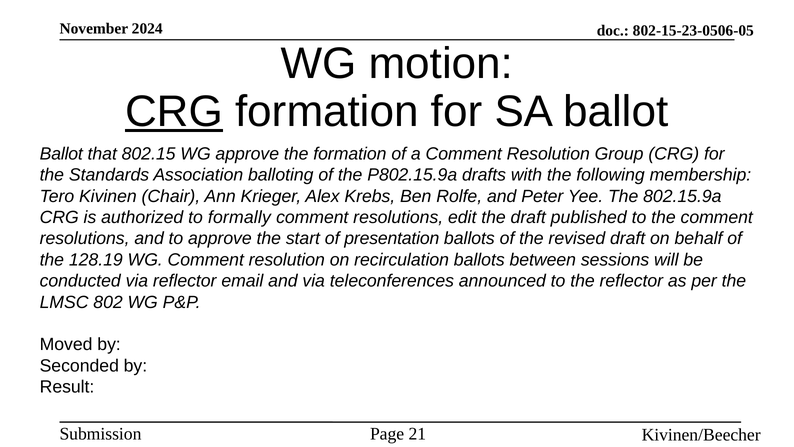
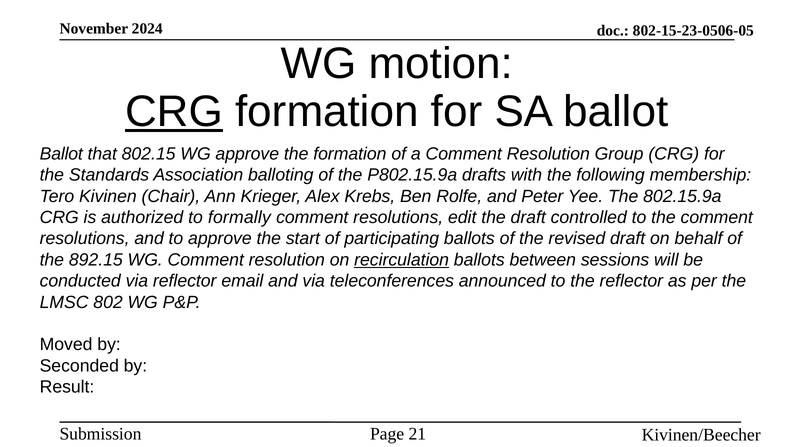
published: published -> controlled (589, 217)
presentation: presentation -> participating (392, 238)
128.19: 128.19 -> 892.15 (96, 260)
recirculation underline: none -> present (402, 260)
